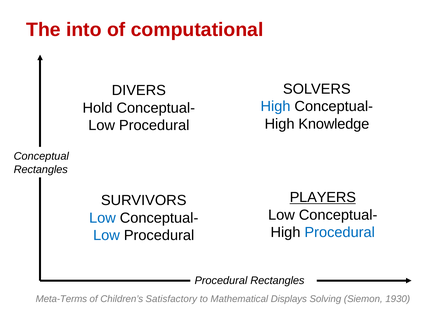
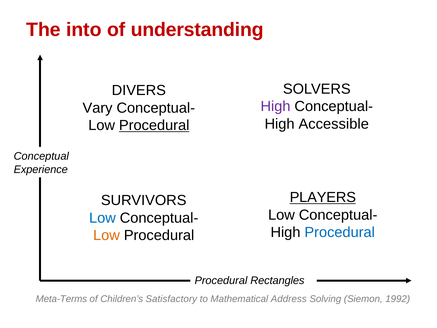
computational: computational -> understanding (197, 30)
High colour: blue -> purple (276, 106)
Hold: Hold -> Vary (98, 108)
Knowledge: Knowledge -> Accessible (334, 124)
Procedural underline: none -> present (154, 125)
Rectangles: Rectangles -> Experience (41, 169)
Low colour: blue -> orange (106, 235)
Displays: Displays -> Address (289, 299)
1930: 1930 -> 1992 (398, 299)
